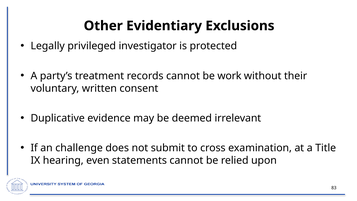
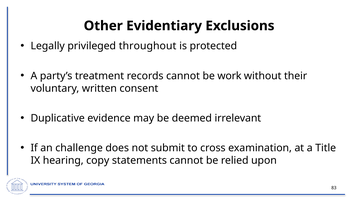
investigator: investigator -> throughout (148, 46)
even: even -> copy (98, 160)
